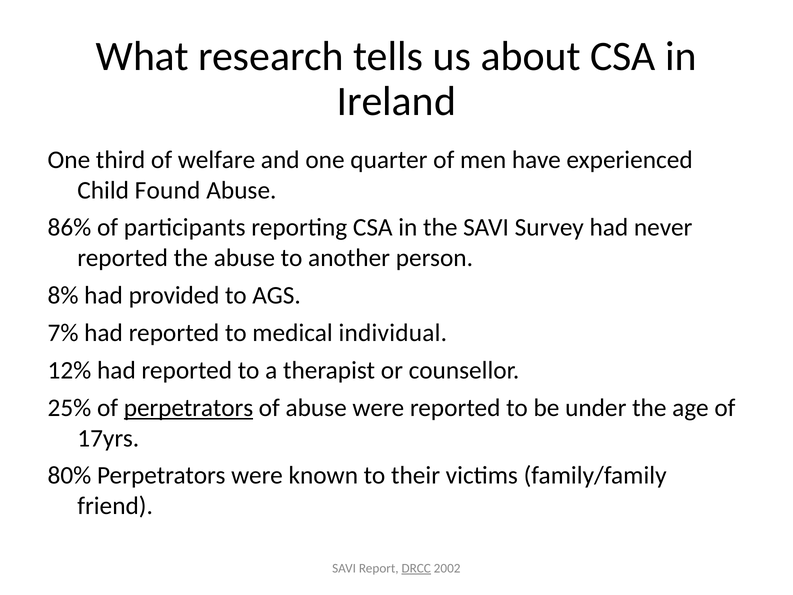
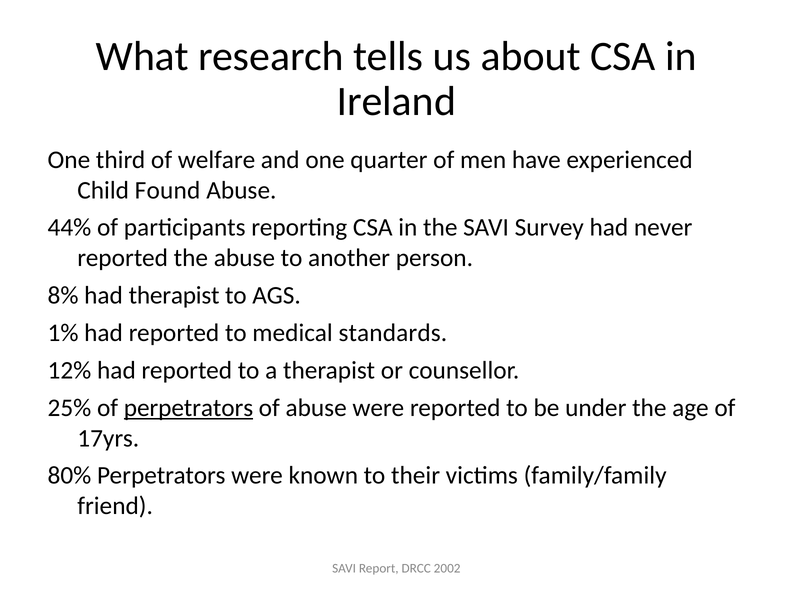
86%: 86% -> 44% (69, 228)
had provided: provided -> therapist (174, 295)
7%: 7% -> 1% (63, 333)
individual: individual -> standards (393, 333)
DRCC underline: present -> none (416, 568)
